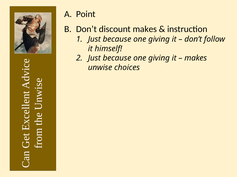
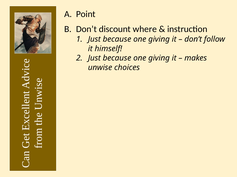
discount makes: makes -> where (145, 29)
